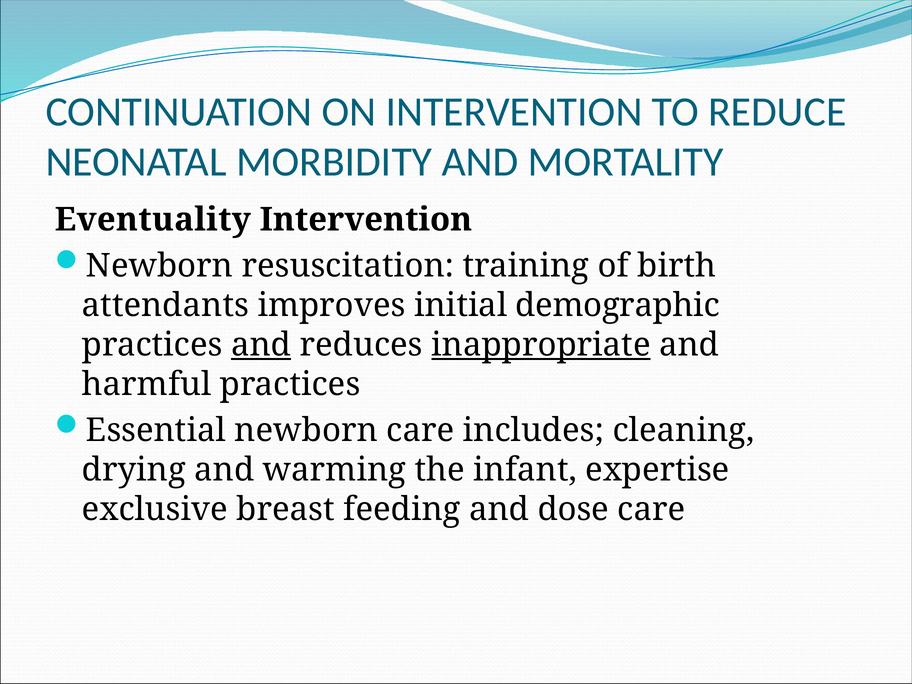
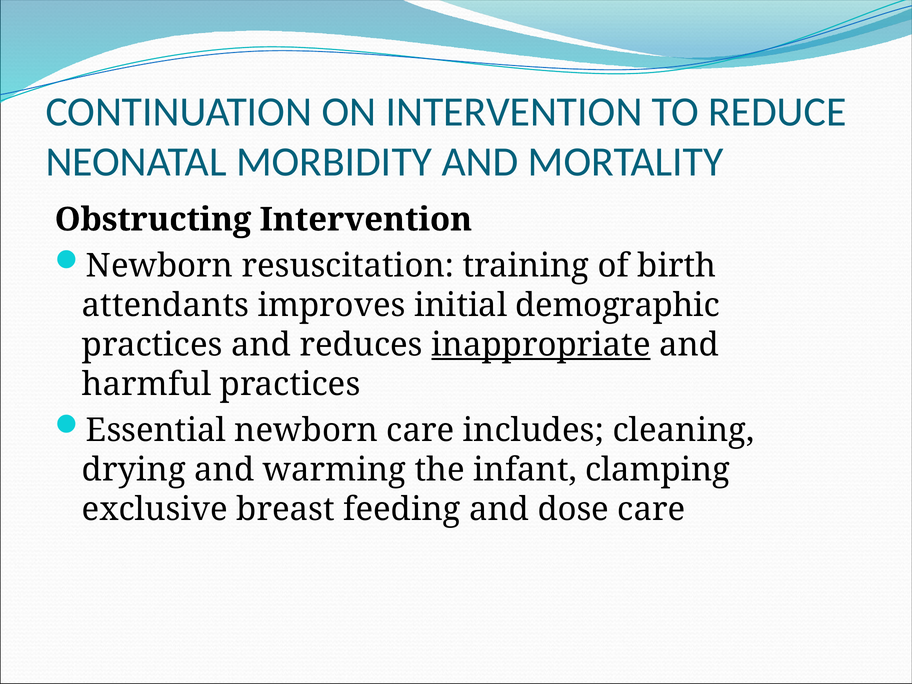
Eventuality: Eventuality -> Obstructing (153, 220)
and underline: present -> none (261, 345)
expertise: expertise -> clamping (658, 470)
